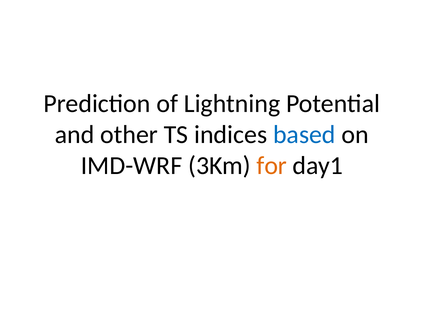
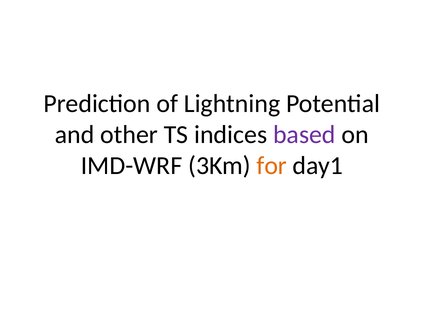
based colour: blue -> purple (304, 135)
